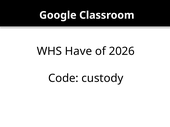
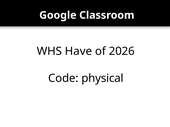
custody: custody -> physical (102, 79)
